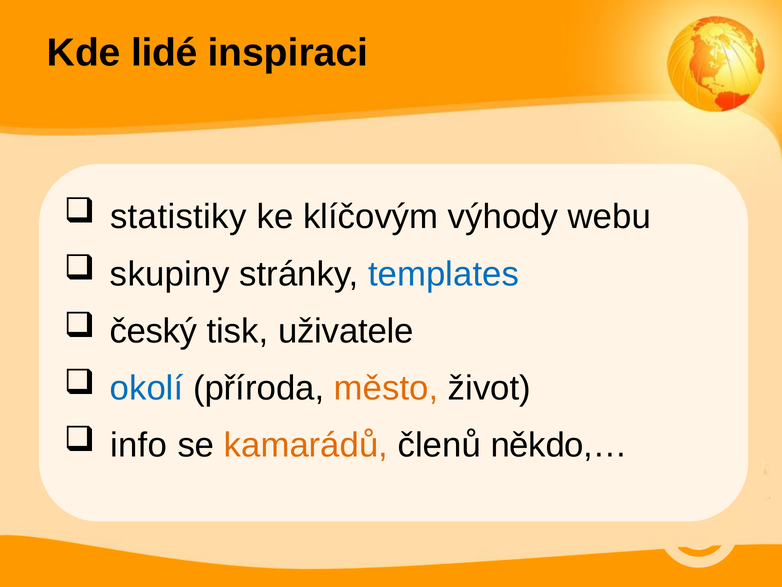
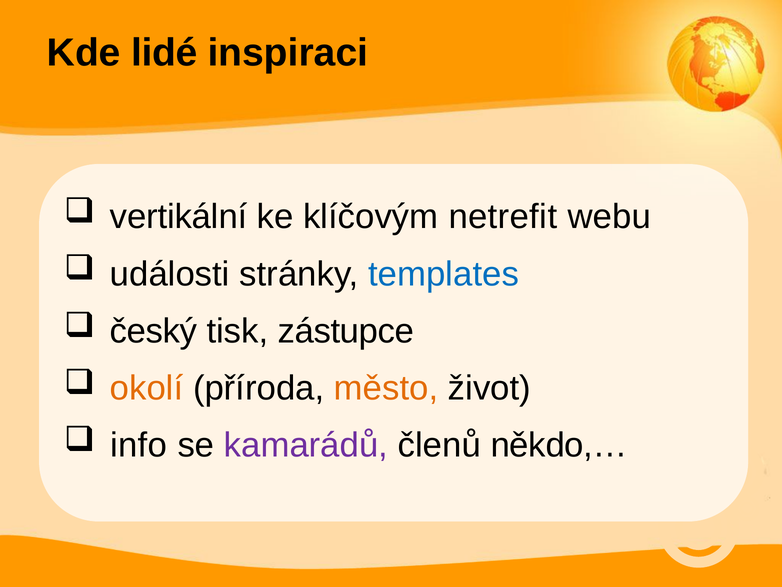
statistiky: statistiky -> vertikální (179, 217)
výhody: výhody -> netrefit (503, 217)
skupiny: skupiny -> události (170, 274)
uživatele: uživatele -> zástupce (346, 331)
okolí colour: blue -> orange (147, 388)
kamarádů colour: orange -> purple (306, 445)
